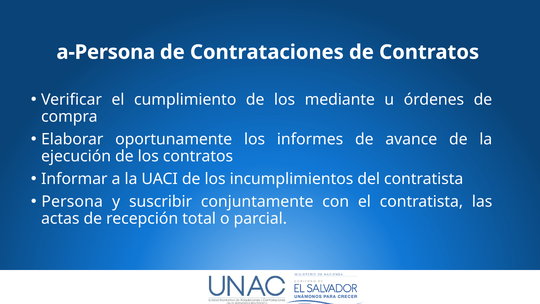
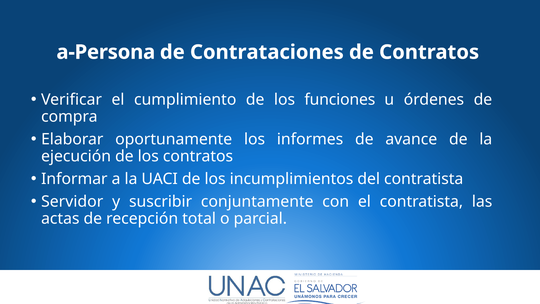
mediante: mediante -> funciones (340, 100)
Persona: Persona -> Servidor (72, 201)
